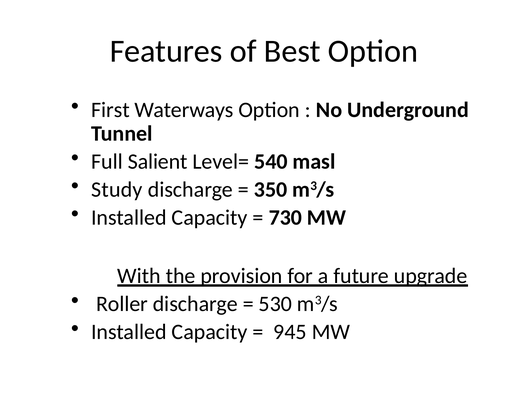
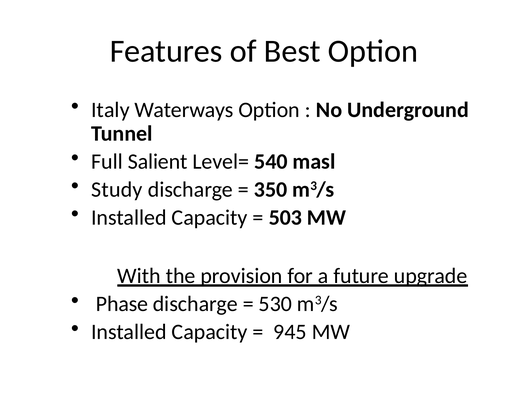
First: First -> Italy (110, 110)
730: 730 -> 503 (285, 217)
Roller: Roller -> Phase (122, 304)
